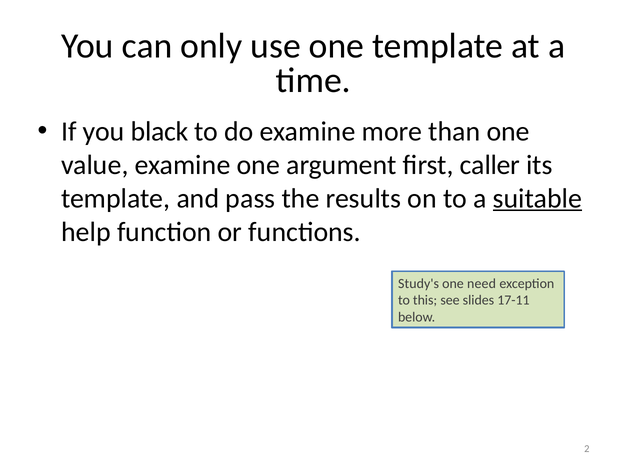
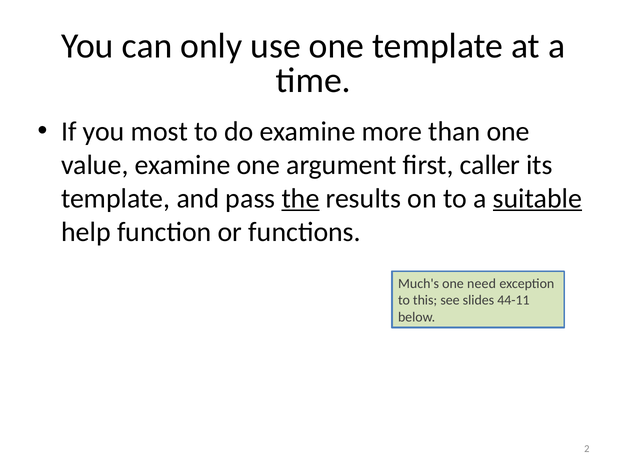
black: black -> most (159, 132)
the underline: none -> present (301, 199)
Study's: Study's -> Much's (419, 284)
17-11: 17-11 -> 44-11 (513, 301)
